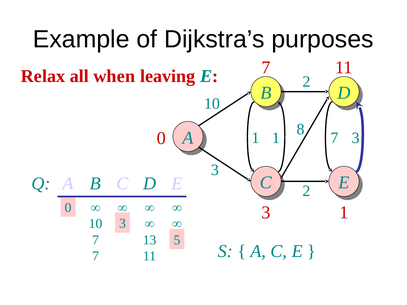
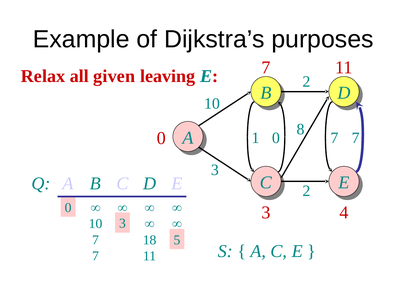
when: when -> given (114, 76)
1 1: 1 -> 0 (276, 138)
3: 3 -> 7 (356, 138)
1: 1 -> 4 (344, 213)
13: 13 -> 18 (150, 240)
